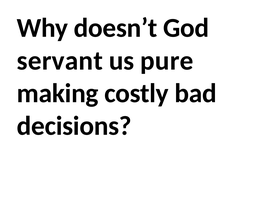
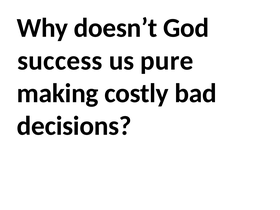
servant: servant -> success (60, 61)
